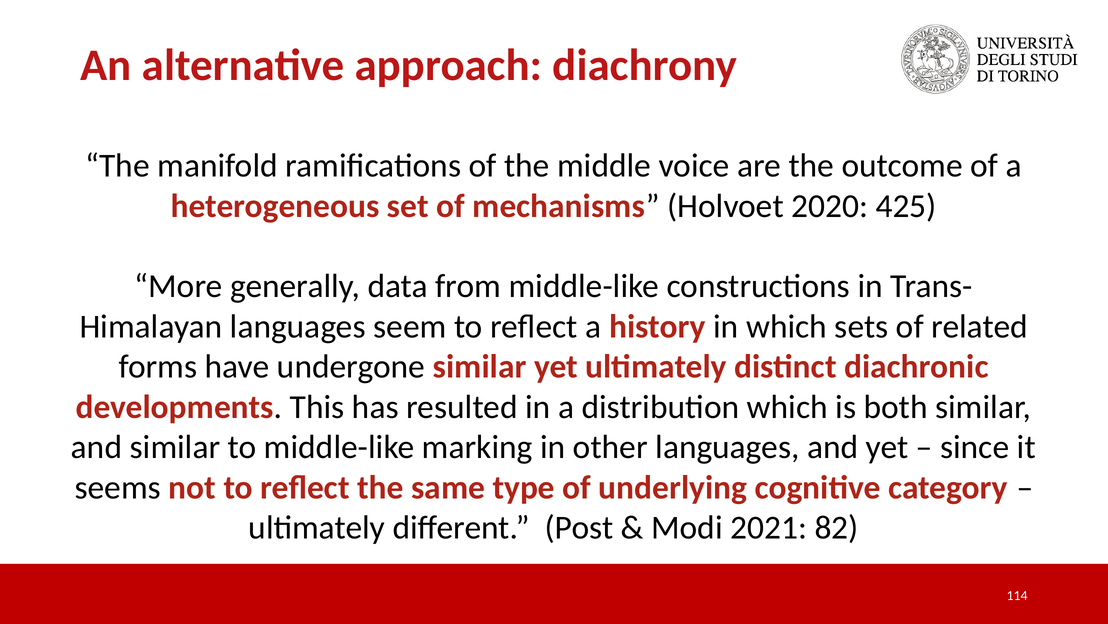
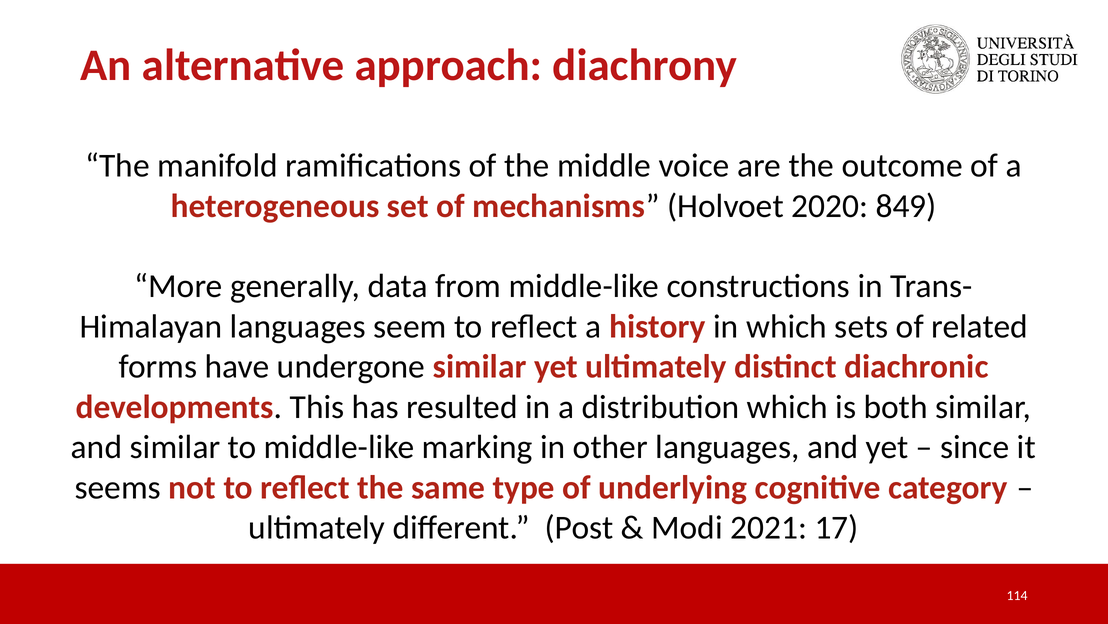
425: 425 -> 849 (906, 206)
82: 82 -> 17 (837, 527)
